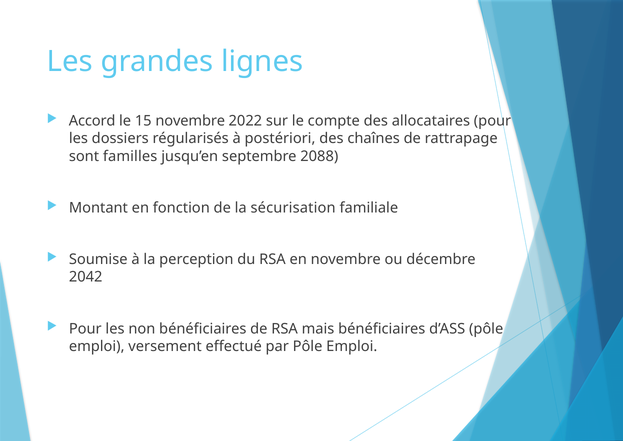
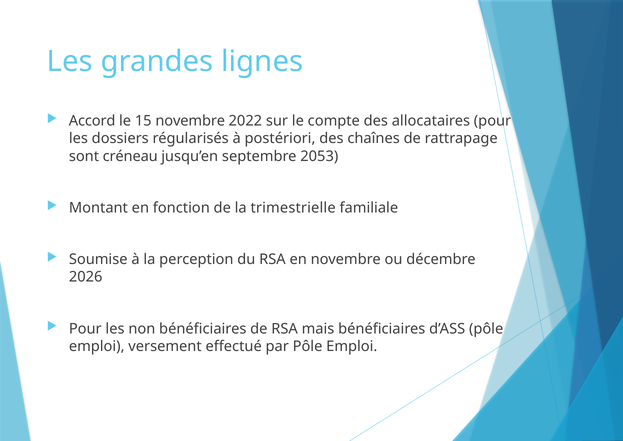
familles: familles -> créneau (130, 156)
2088: 2088 -> 2053 (319, 156)
sécurisation: sécurisation -> trimestrielle (293, 208)
2042: 2042 -> 2026 (86, 277)
